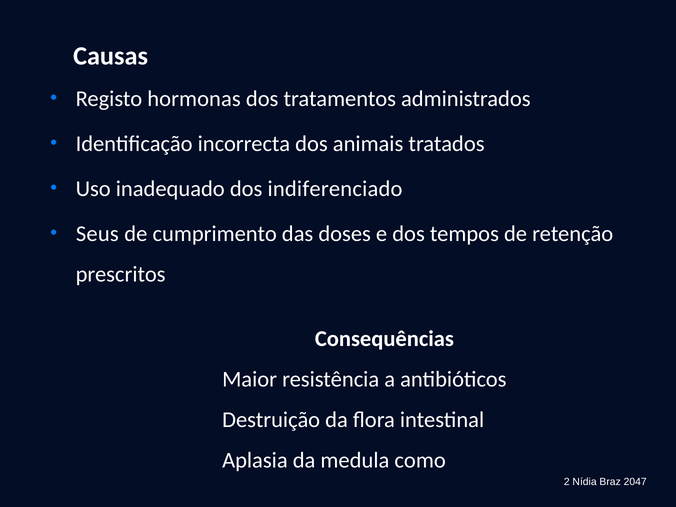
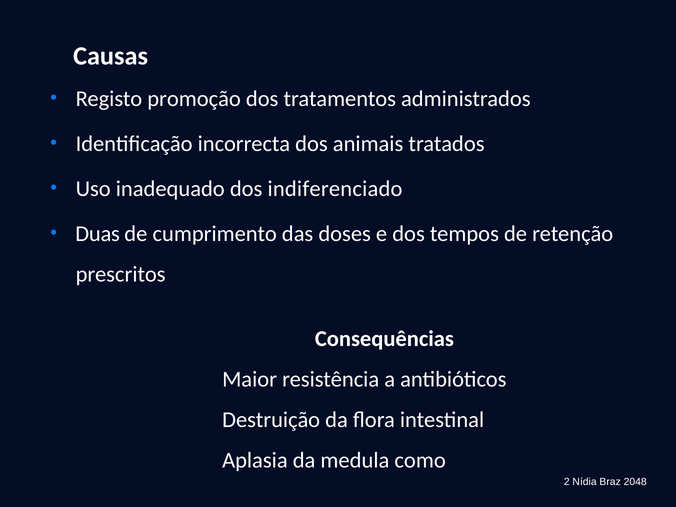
hormonas: hormonas -> promoção (194, 99)
Seus: Seus -> Duas (98, 234)
2047: 2047 -> 2048 (635, 482)
